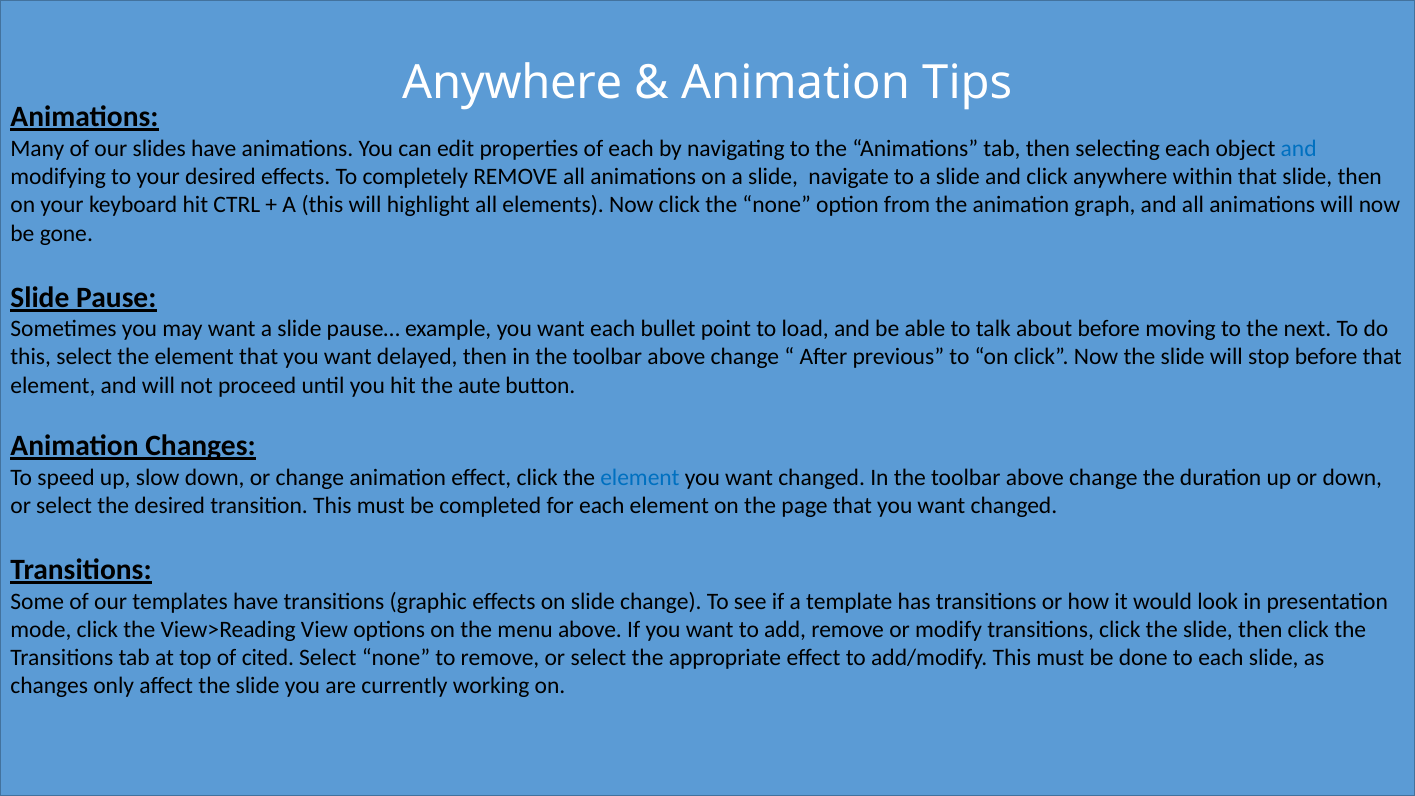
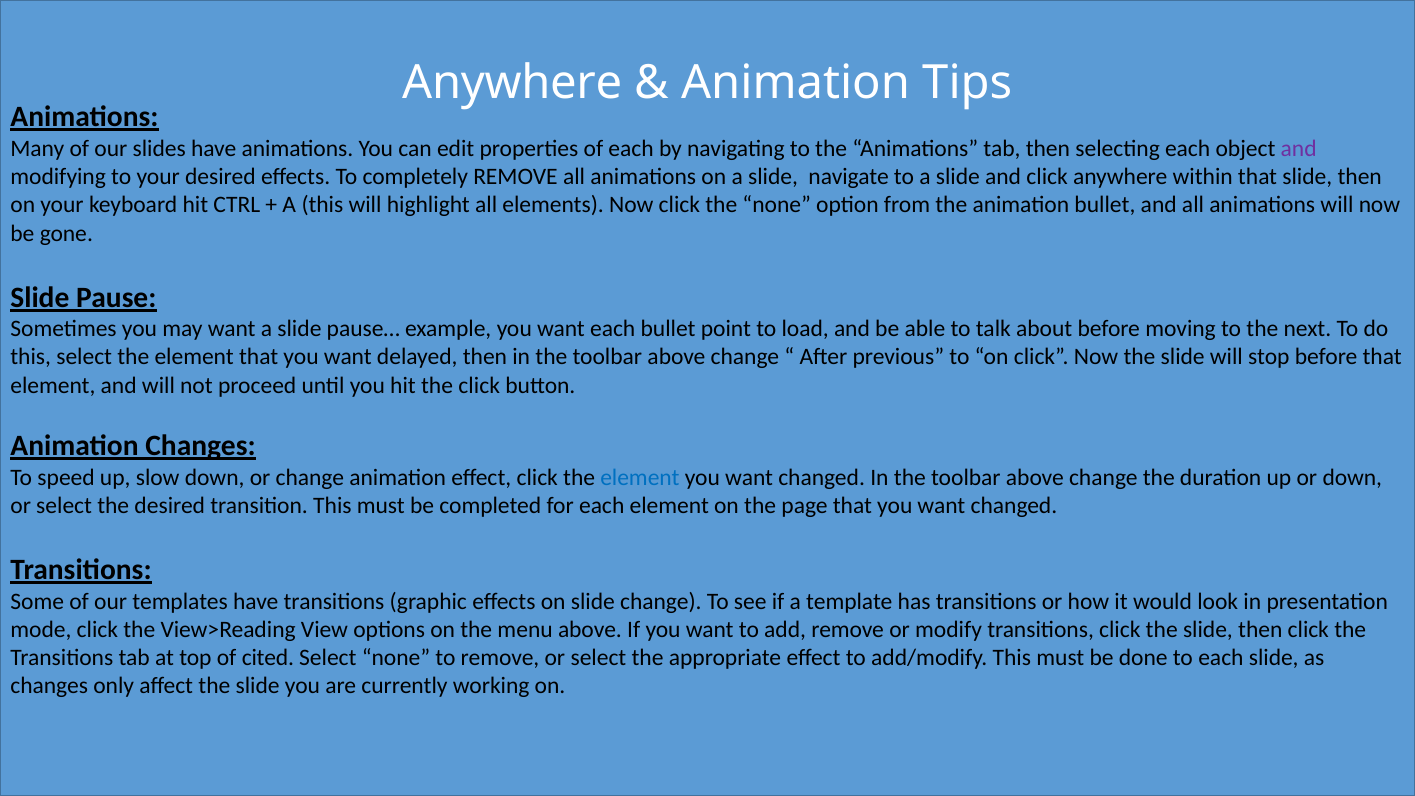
and colour: blue -> purple (1299, 148)
animation graph: graph -> bullet (1105, 205)
the aute: aute -> click (479, 385)
